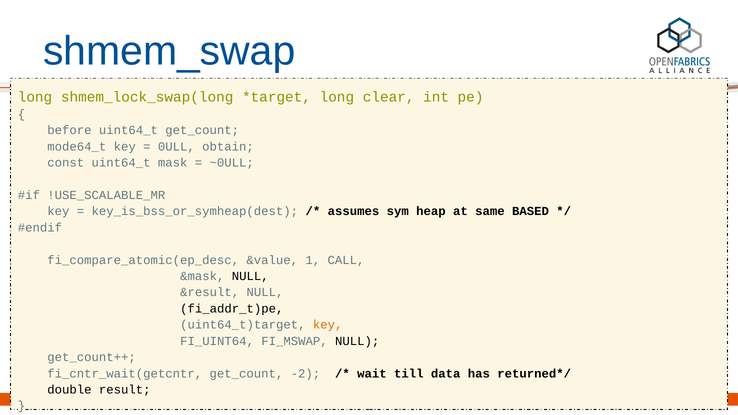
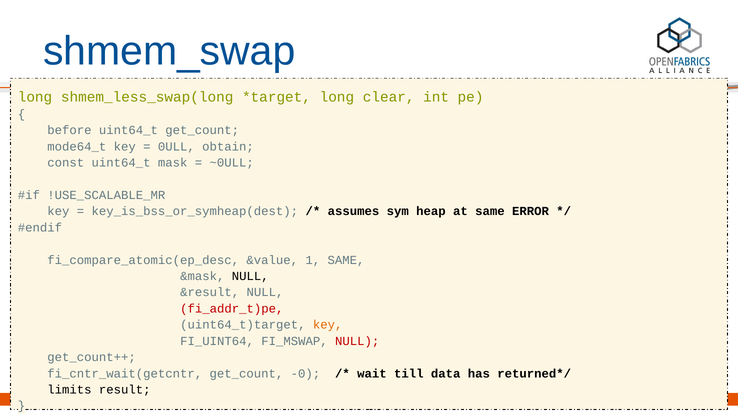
shmem_lock_swap(long: shmem_lock_swap(long -> shmem_less_swap(long (147, 97)
BASED: BASED -> ERROR (531, 211)
1 CALL: CALL -> SAME (346, 260)
fi_addr_t)pe colour: black -> red (232, 309)
NULL colour: black -> red (357, 341)
-2: -2 -> -0 (305, 374)
double: double -> limits (69, 390)
